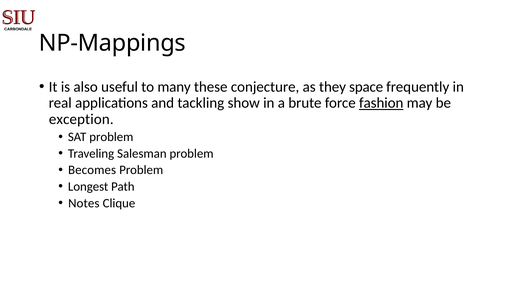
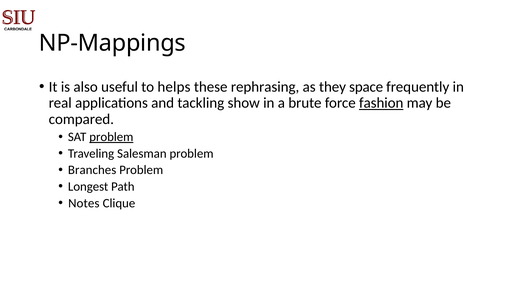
many: many -> helps (174, 87)
conjecture: conjecture -> rephrasing (265, 87)
exception: exception -> compared (81, 119)
problem underline: none -> present (111, 137)
Becomes: Becomes -> Branches (92, 170)
